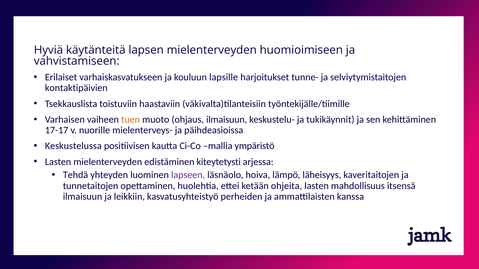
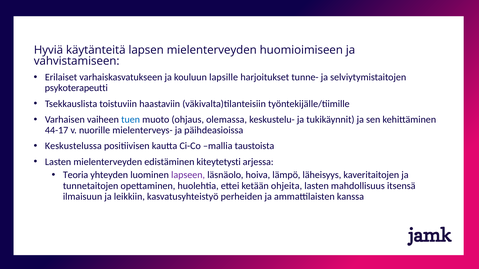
kontaktipäivien: kontaktipäivien -> psykoterapeutti (76, 88)
tuen colour: orange -> blue (131, 120)
ohjaus ilmaisuun: ilmaisuun -> olemassa (227, 120)
17-17: 17-17 -> 44-17 (57, 130)
ympäristö: ympäristö -> taustoista (254, 146)
Tehdä: Tehdä -> Teoria (76, 175)
